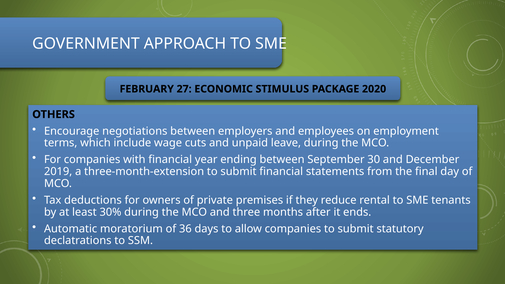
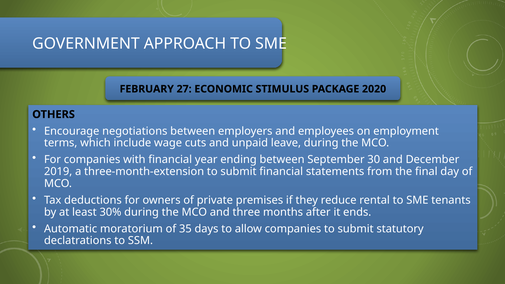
36: 36 -> 35 (185, 229)
